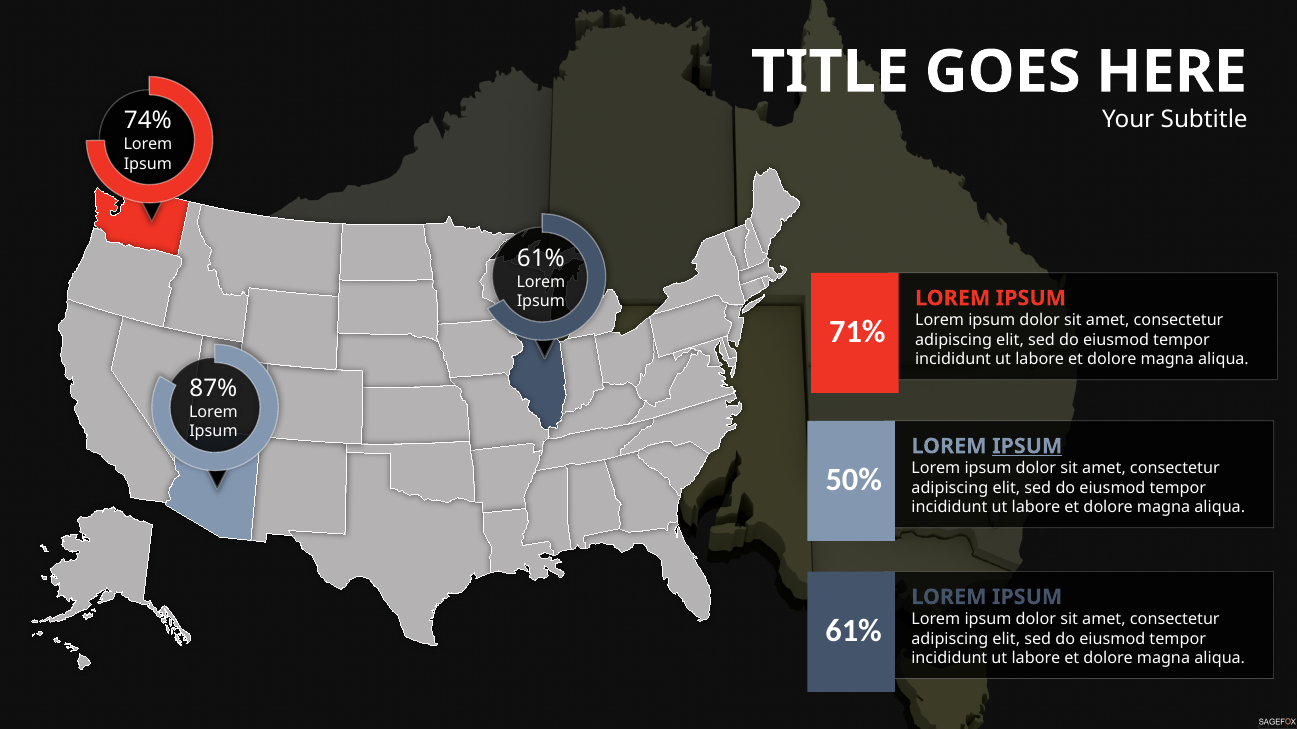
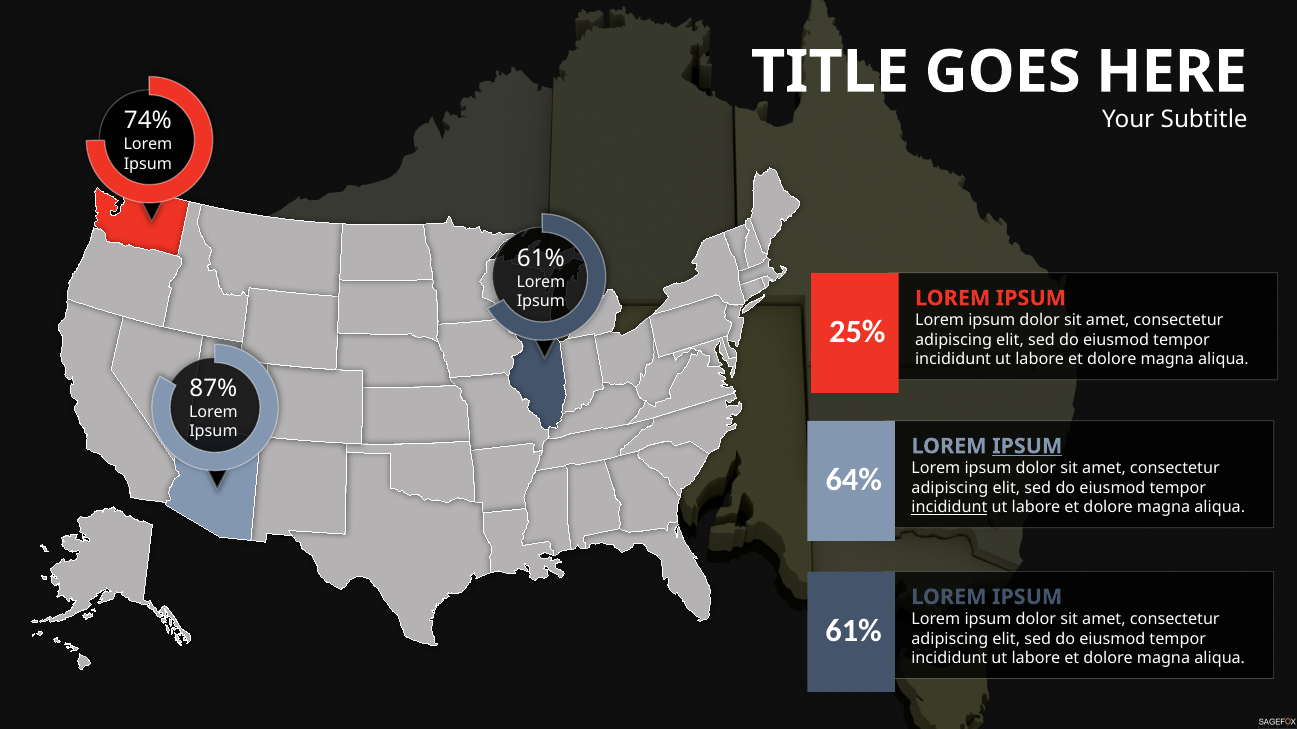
71%: 71% -> 25% (857, 332)
50%: 50% -> 64% (854, 480)
incididunt underline: none -> present (949, 508)
